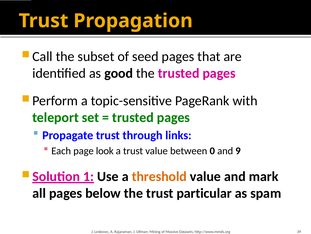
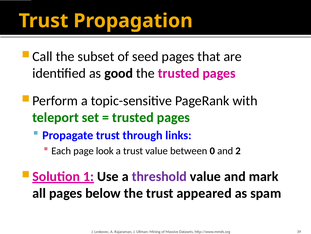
9: 9 -> 2 (238, 150)
threshold colour: orange -> purple (159, 176)
particular: particular -> appeared (204, 193)
